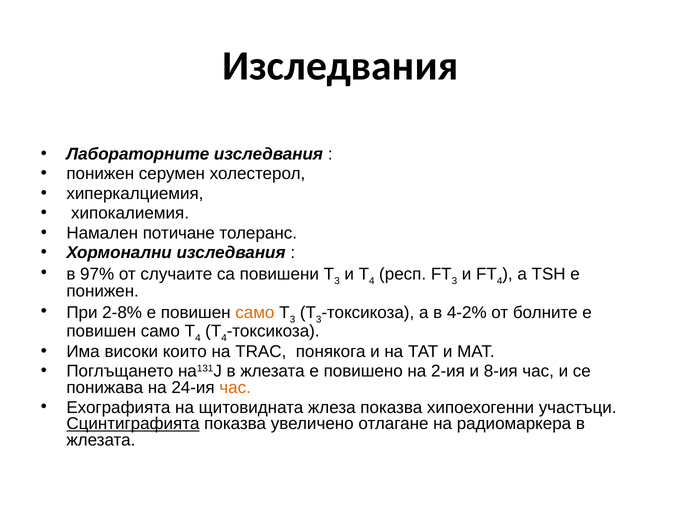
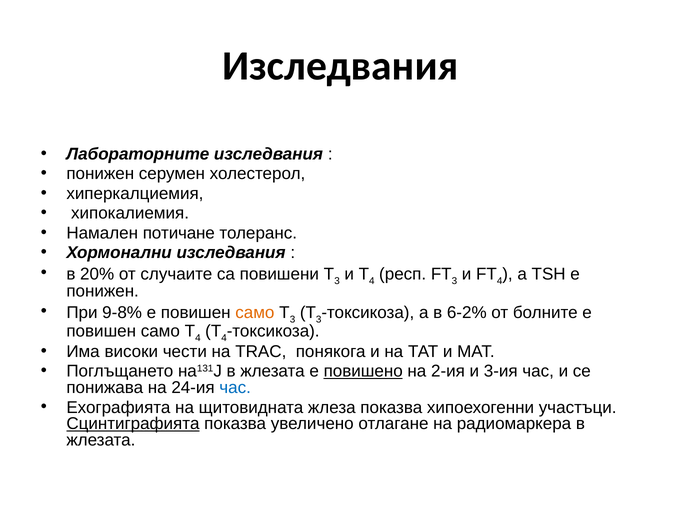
97%: 97% -> 20% (97, 274)
2-8%: 2-8% -> 9-8% (122, 313)
4-2%: 4-2% -> 6-2% (467, 313)
които: които -> чести (185, 351)
повишено underline: none -> present (363, 371)
8-ия: 8-ия -> 3-ия (501, 371)
час colour: orange -> blue (235, 387)
